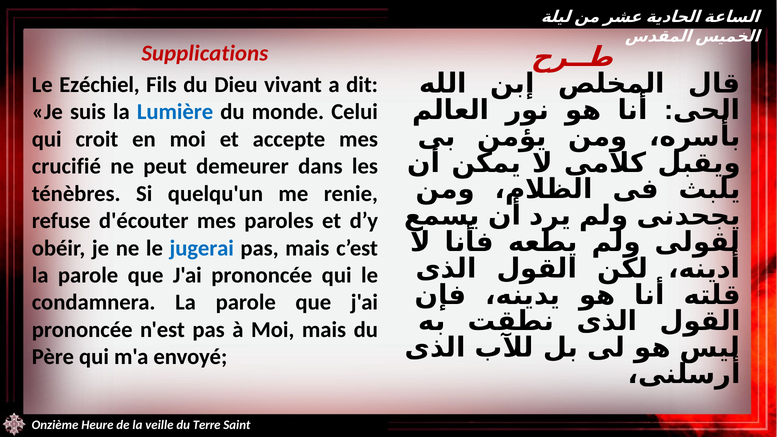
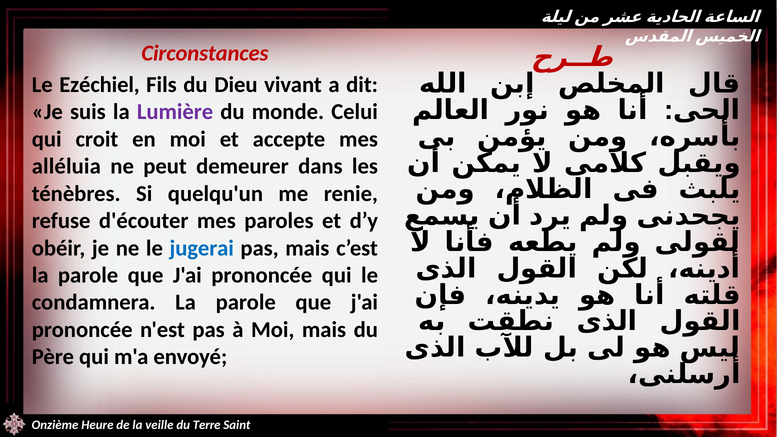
Supplications: Supplications -> Circonstances (205, 53)
Lumière colour: blue -> purple (175, 112)
crucifié: crucifié -> alléluia (66, 166)
